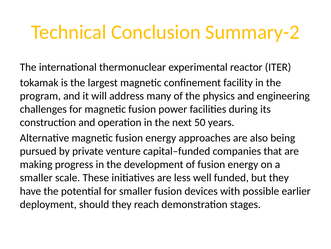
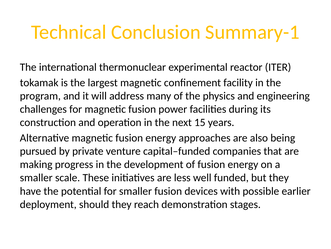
Summary-2: Summary-2 -> Summary-1 (252, 32)
50: 50 -> 15 (200, 122)
